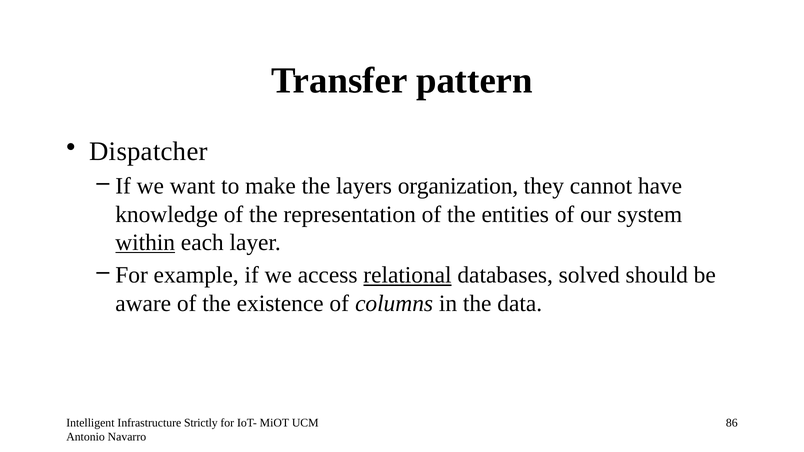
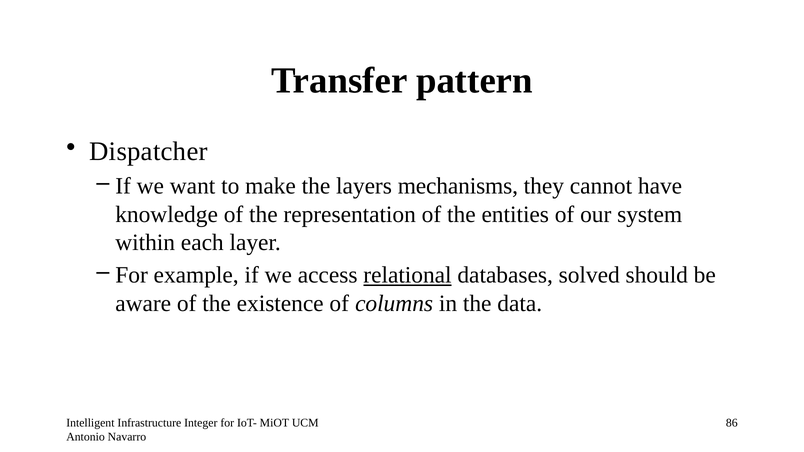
organization: organization -> mechanisms (458, 186)
within underline: present -> none (145, 243)
Strictly: Strictly -> Integer (201, 423)
